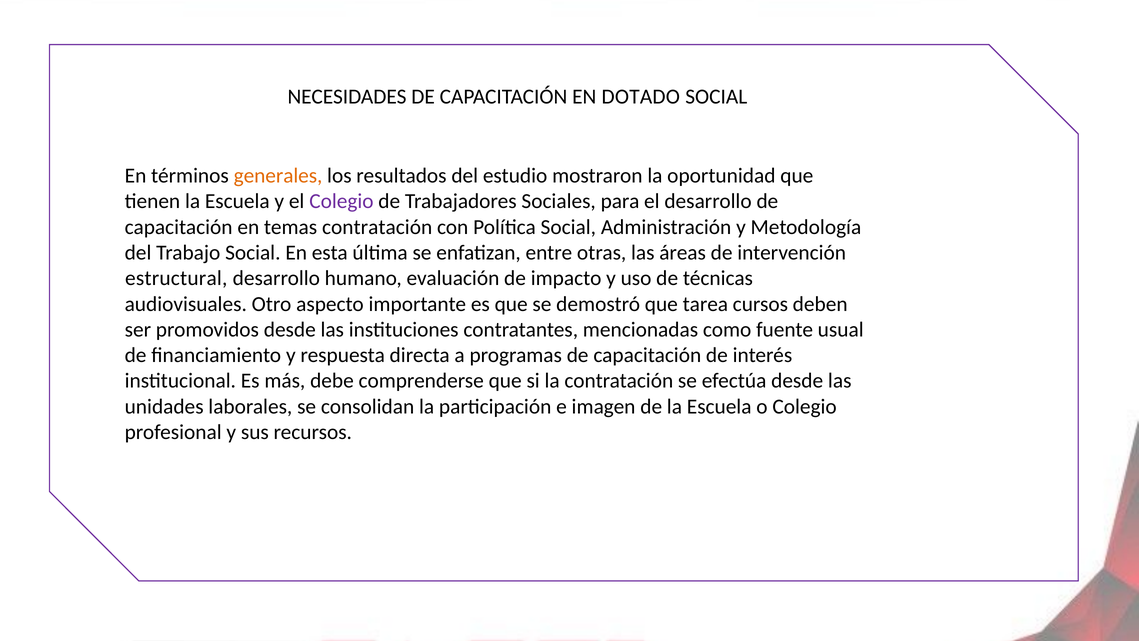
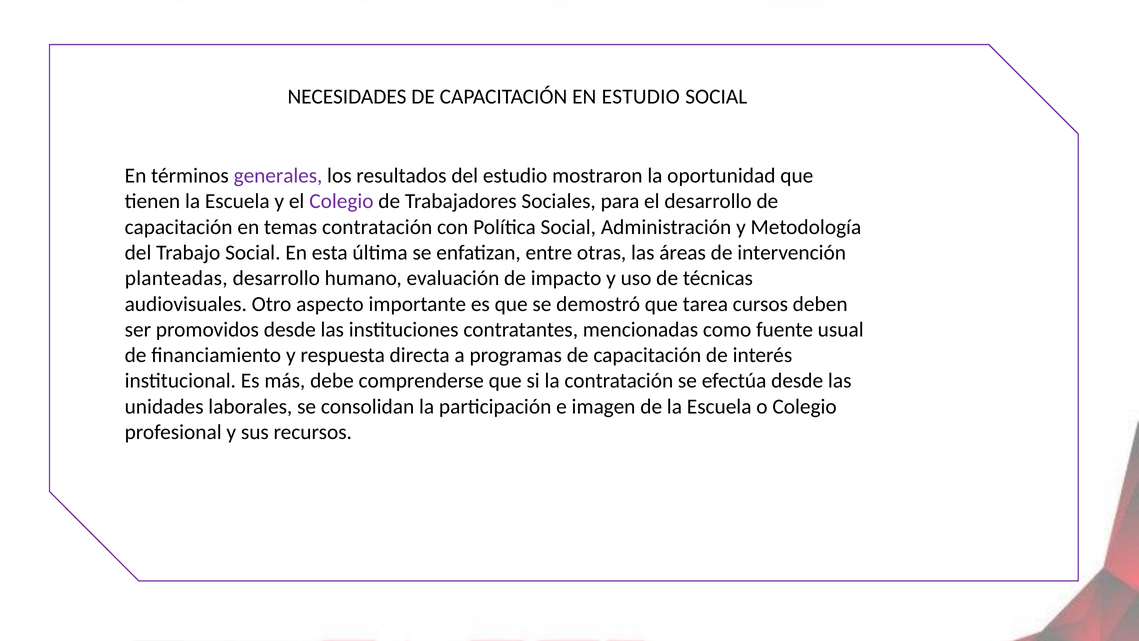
EN DOTADO: DOTADO -> ESTUDIO (641, 97)
generales colour: orange -> purple (278, 176)
estructural: estructural -> planteadas (176, 278)
